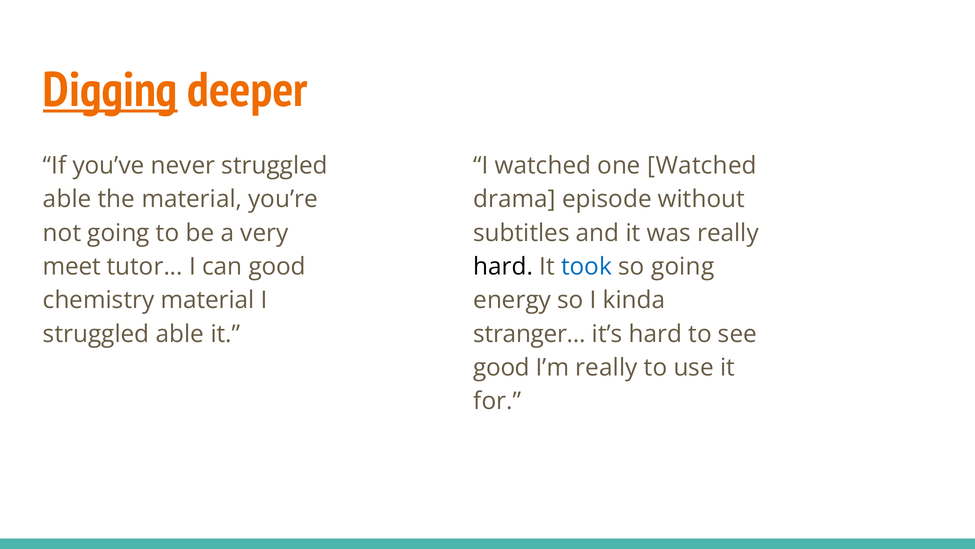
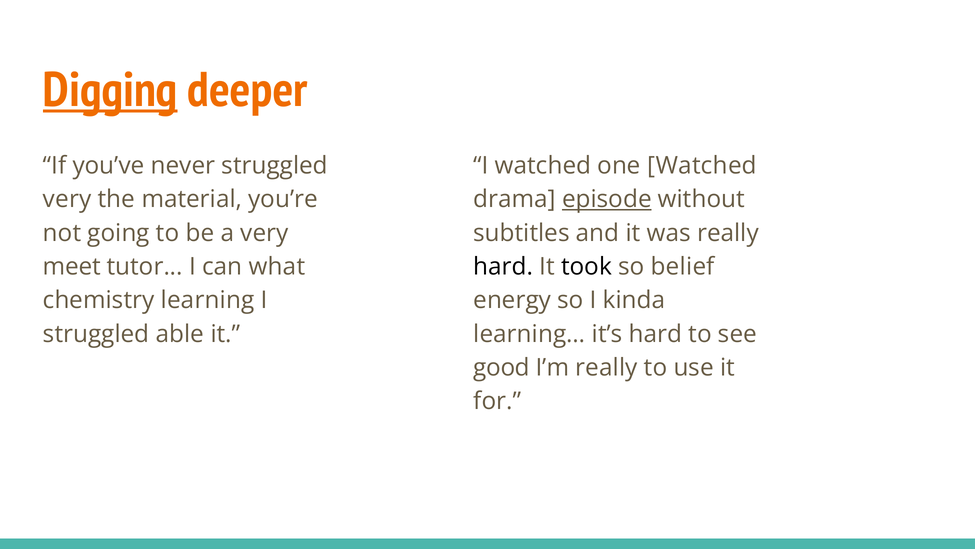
able: able -> very (67, 199)
episode underline: none -> present (607, 199)
can good: good -> what (277, 266)
took colour: blue -> black (587, 266)
so going: going -> belief (683, 266)
chemistry material: material -> learning (208, 300)
stranger…: stranger… -> learning… (529, 334)
